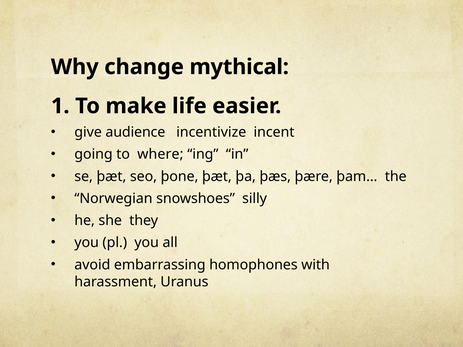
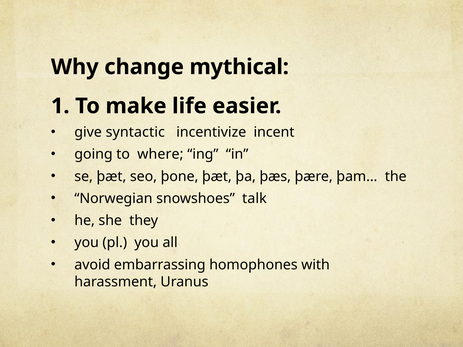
audience: audience -> syntactic (135, 132)
silly: silly -> talk (254, 199)
